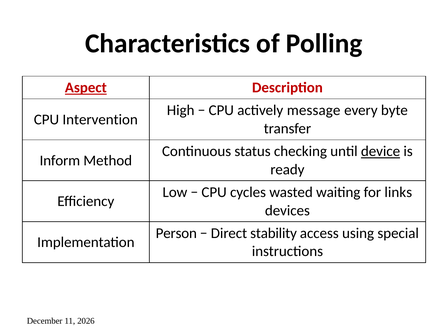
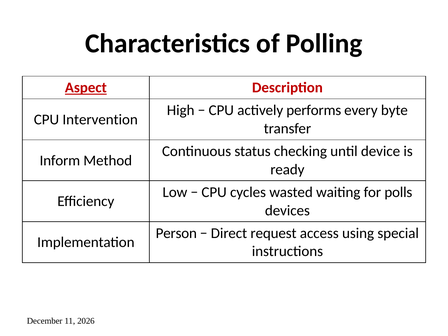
message: message -> performs (314, 110)
device underline: present -> none (381, 151)
links: links -> polls (398, 192)
stability: stability -> request (274, 233)
